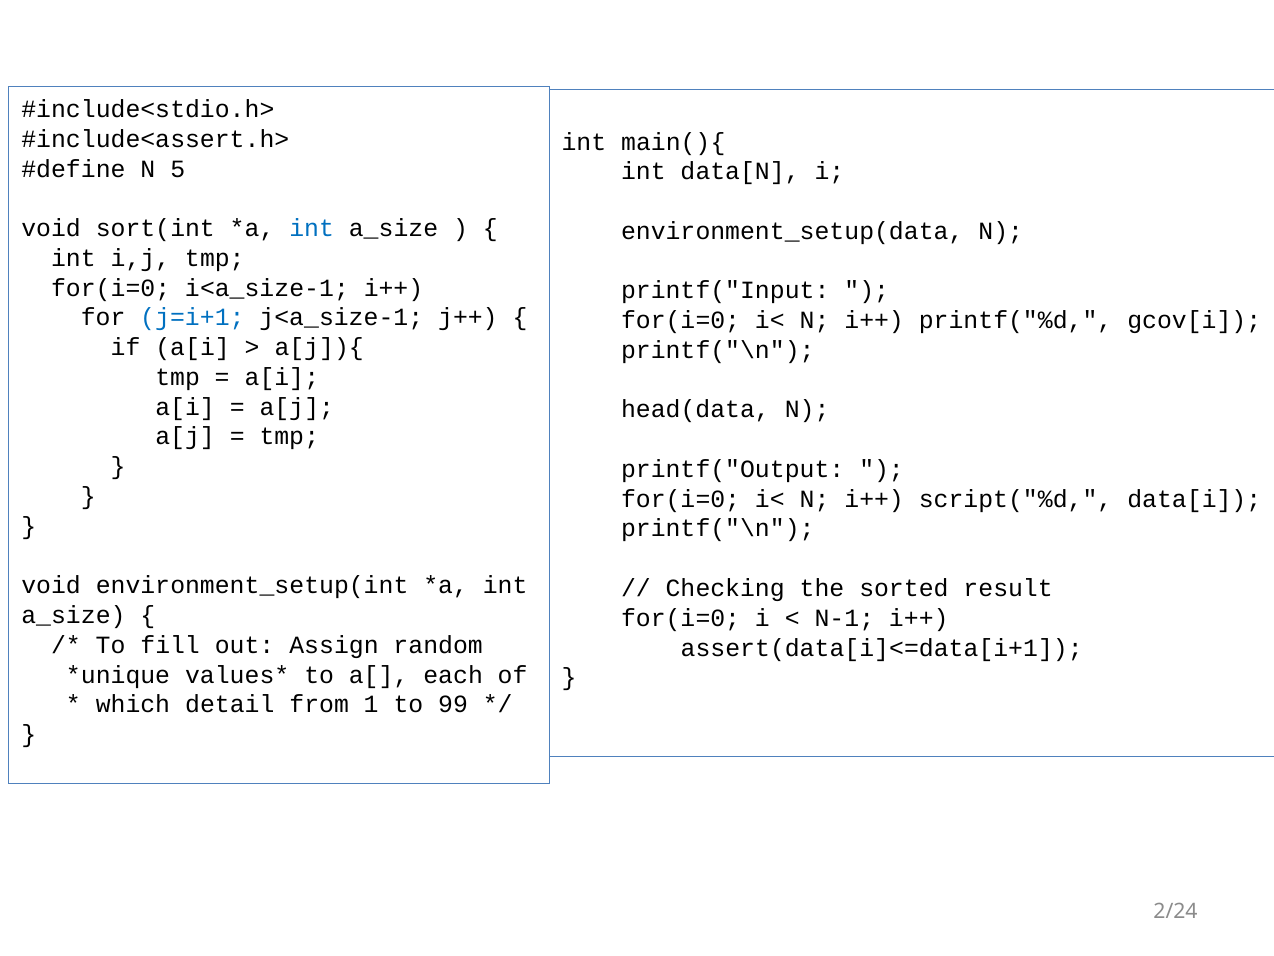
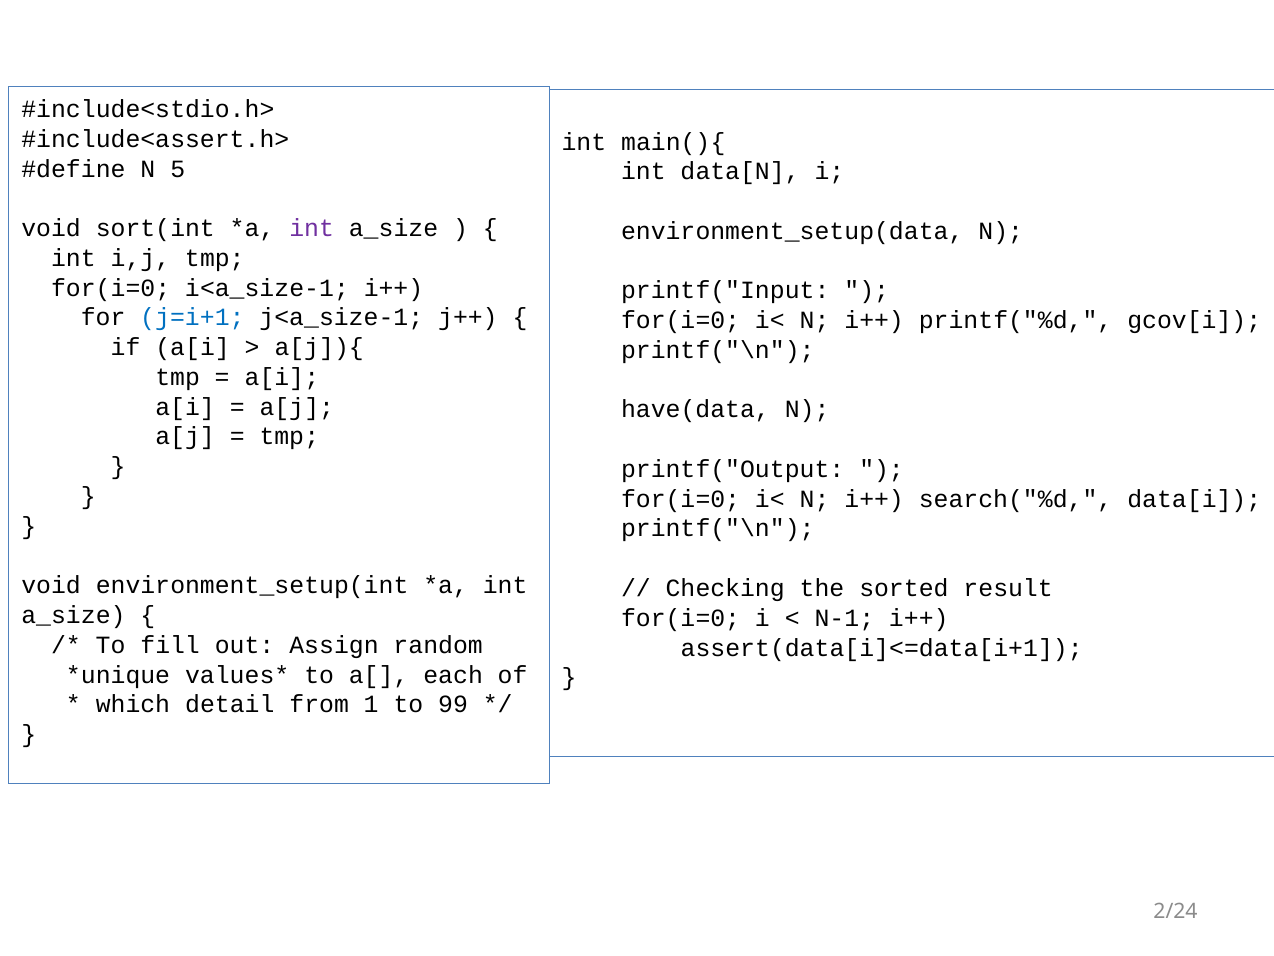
int colour: blue -> purple (312, 228)
head(data: head(data -> have(data (695, 410)
script("%d: script("%d -> search("%d (1016, 499)
